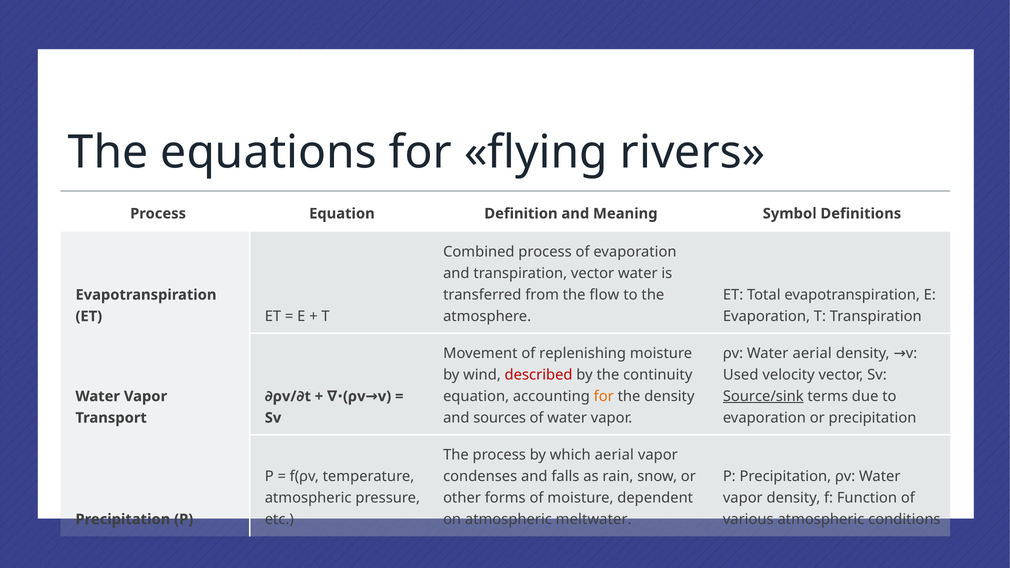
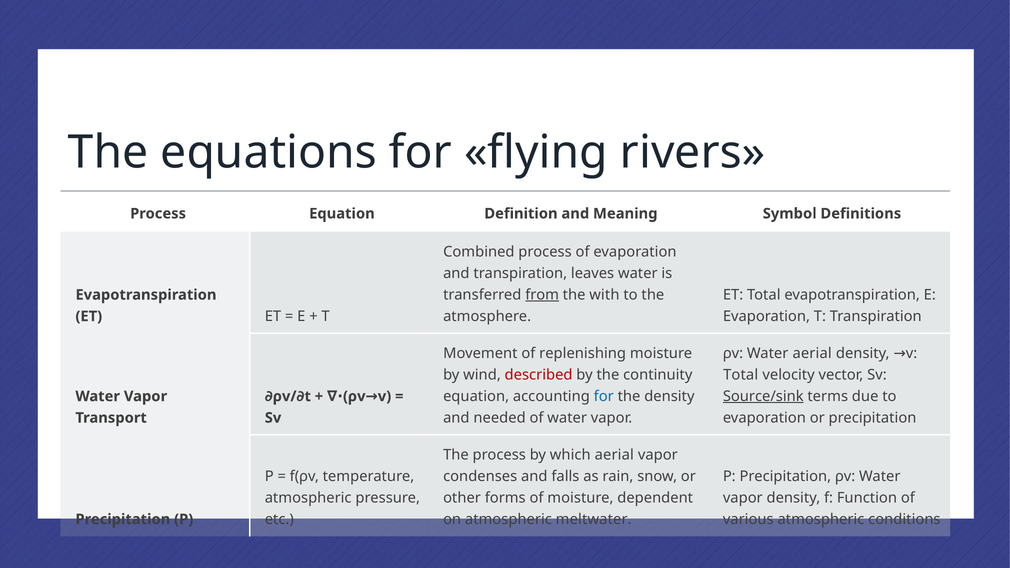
transpiration vector: vector -> leaves (593, 273)
from underline: none -> present (542, 295)
flow: flow -> with (604, 295)
Used: Used -> Total (741, 375)
for colour: orange -> blue (604, 396)
sources: sources -> needed (500, 418)
